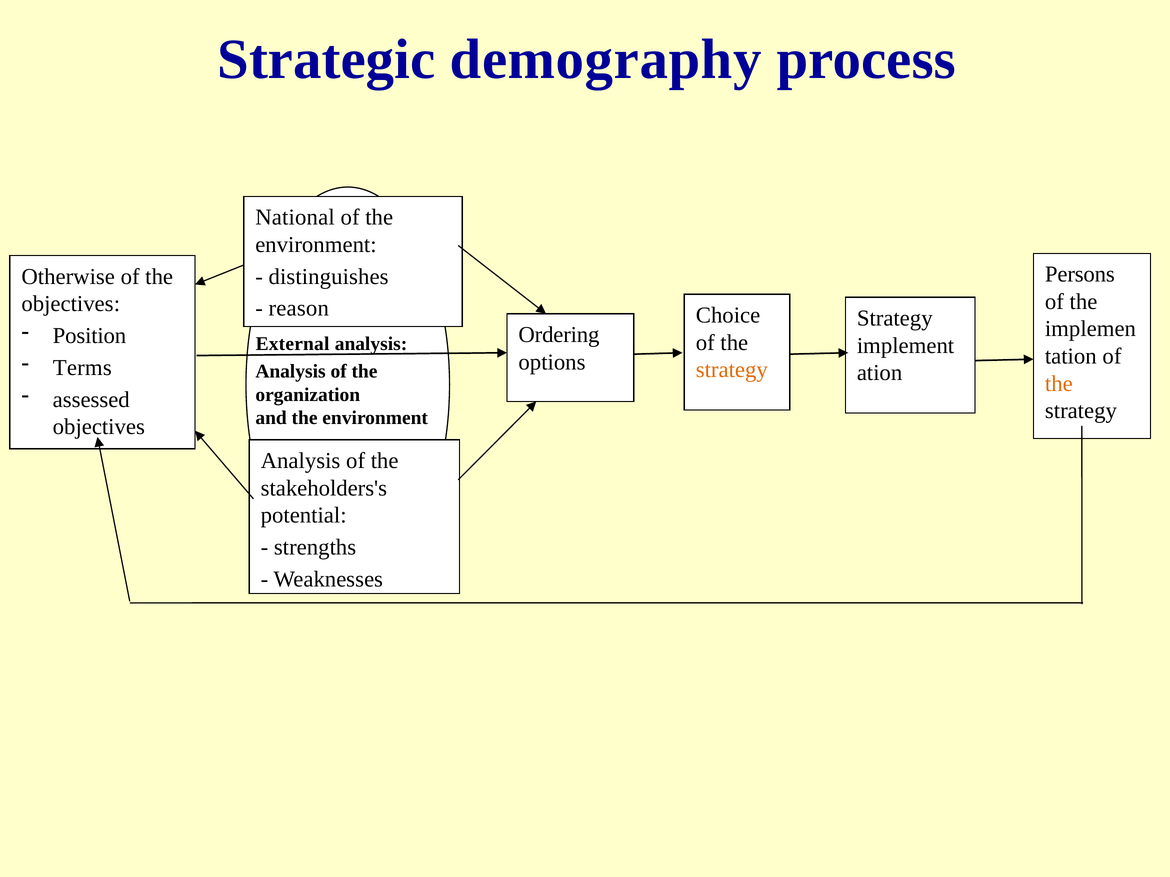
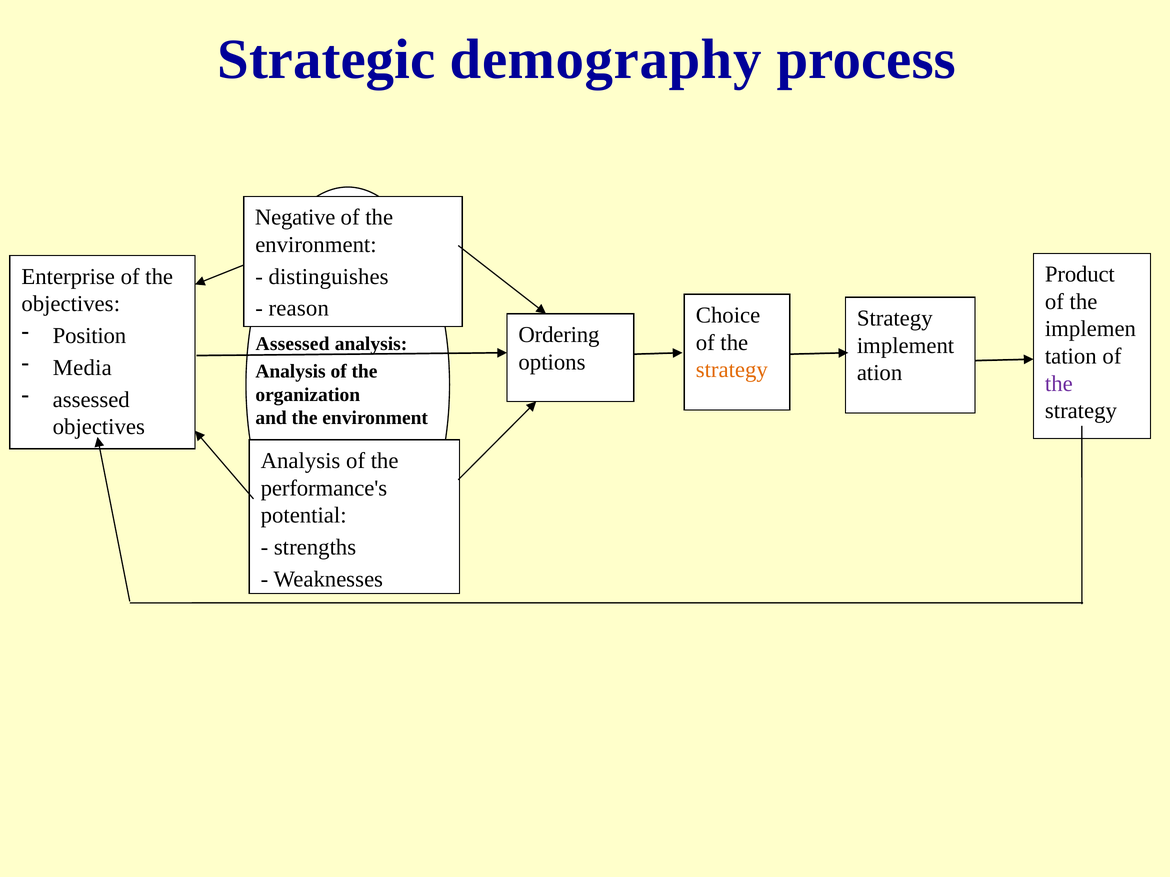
National: National -> Negative (295, 218)
Persons: Persons -> Product (1080, 275)
Otherwise: Otherwise -> Enterprise (68, 277)
External: External -> Assessed (293, 344)
Terms: Terms -> Media (82, 368)
the colour: orange -> purple (1059, 384)
stakeholders's: stakeholders's -> performance's (324, 488)
